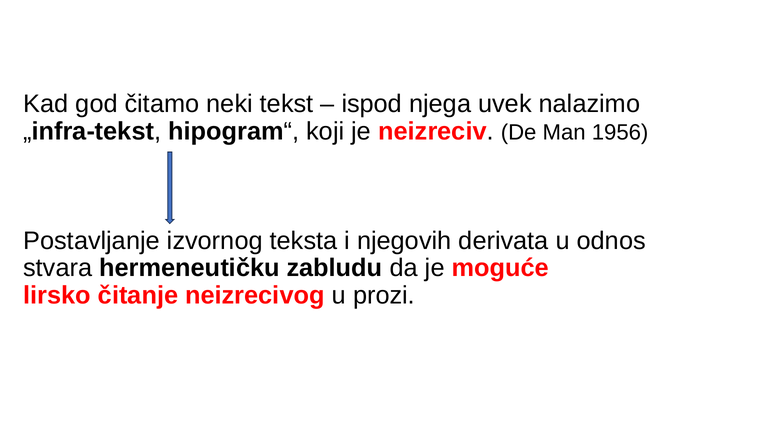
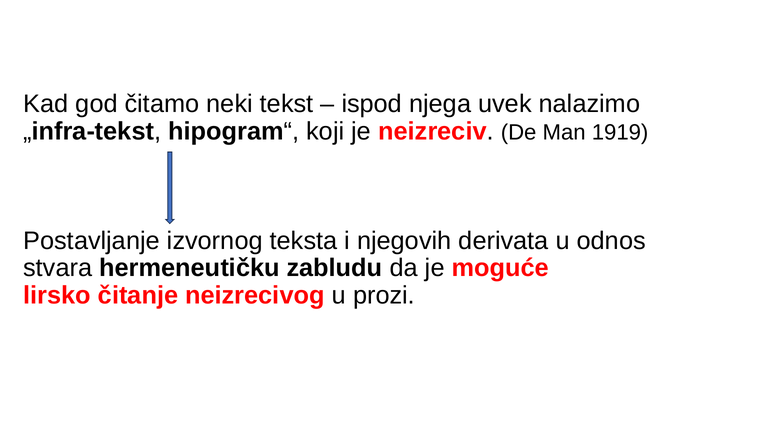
1956: 1956 -> 1919 (620, 133)
